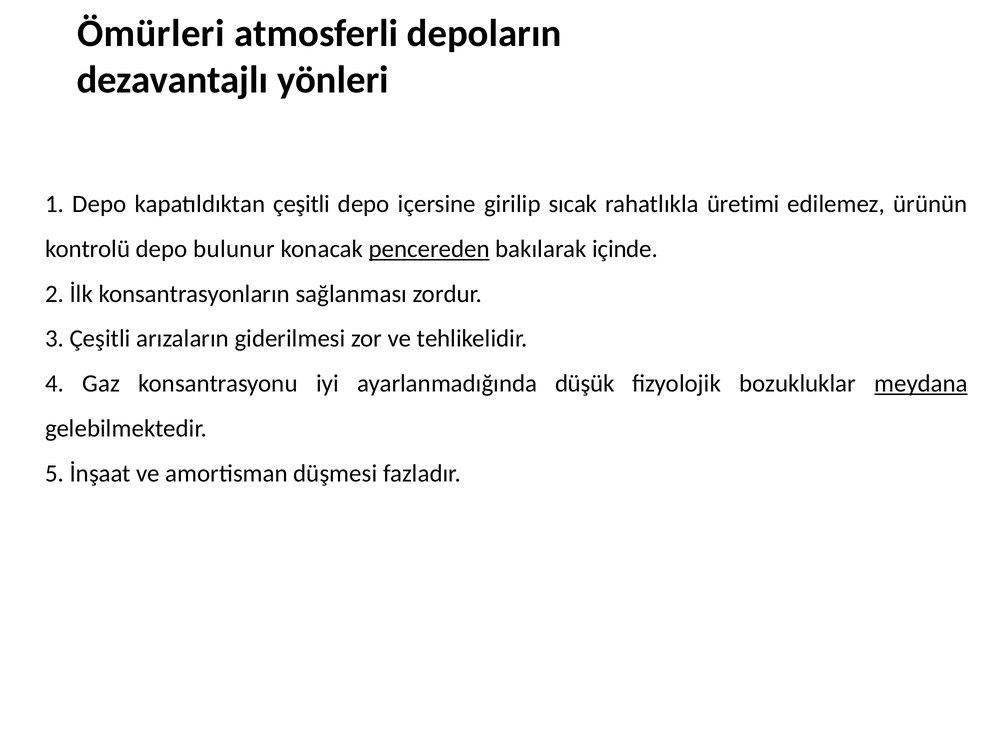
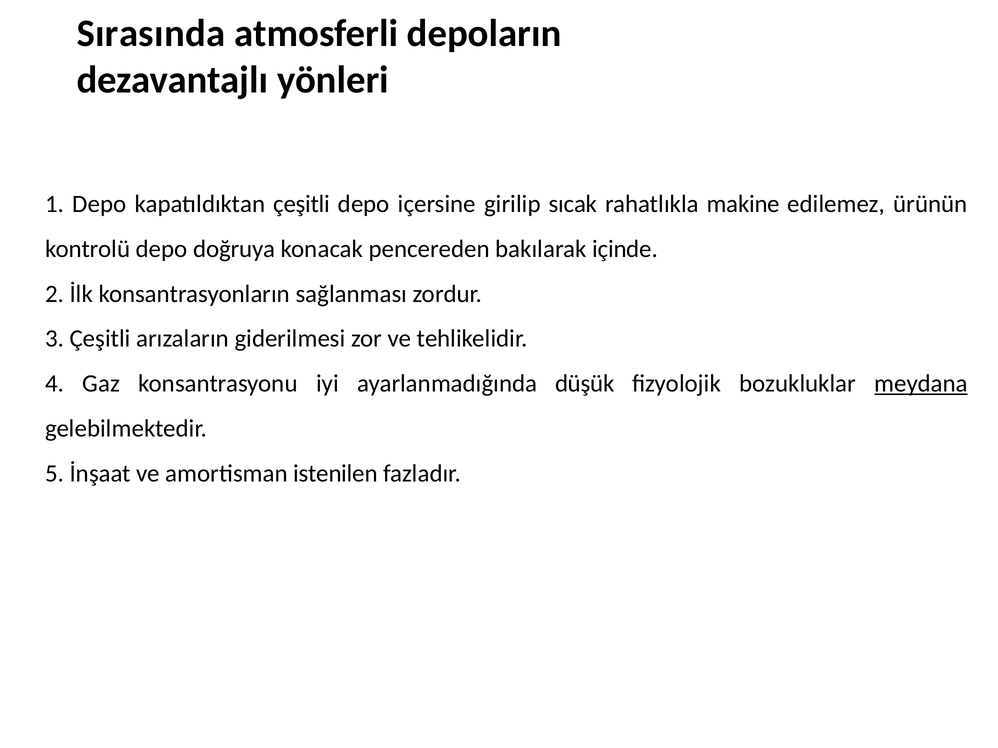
Ömürleri: Ömürleri -> Sırasında (151, 33)
üretimi: üretimi -> makine (743, 204)
bulunur: bulunur -> doğruya (234, 249)
pencereden underline: present -> none (429, 249)
düşmesi: düşmesi -> istenilen (335, 474)
